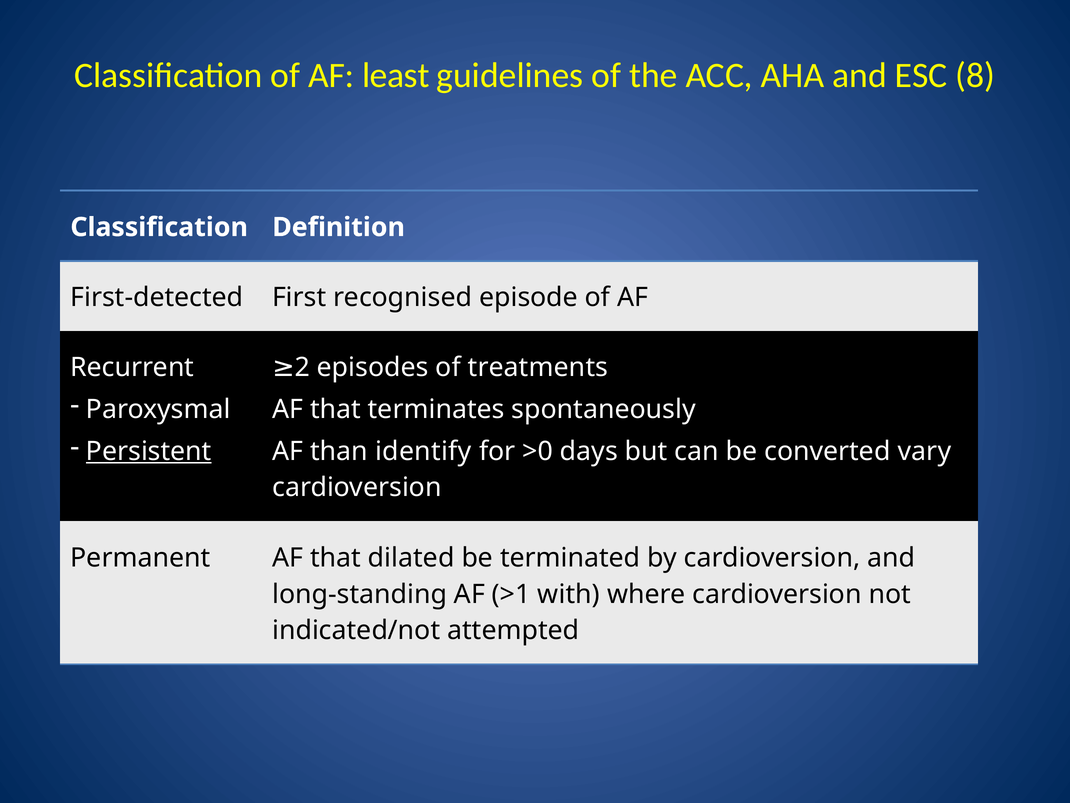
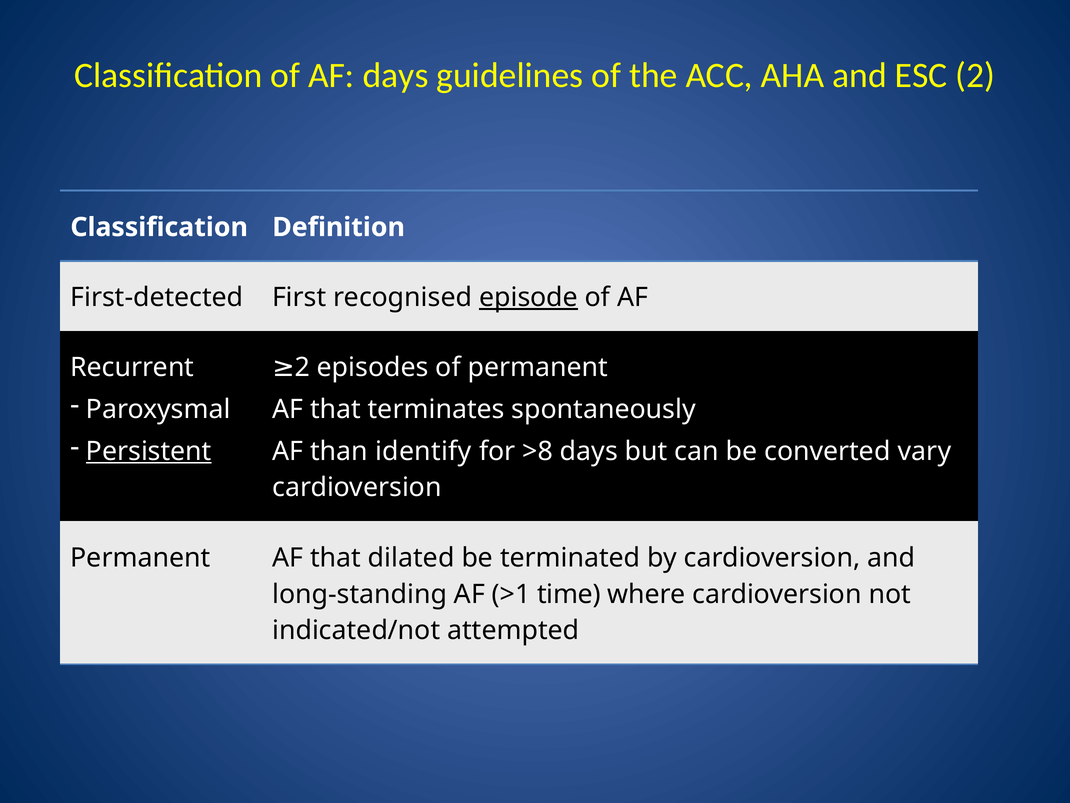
AF least: least -> days (396, 75)
ESC 8: 8 -> 2 (975, 75)
episode underline: none -> present (529, 297)
of treatments: treatments -> permanent (538, 367)
>0: >0 -> >8 (538, 451)
with: with -> time (569, 594)
